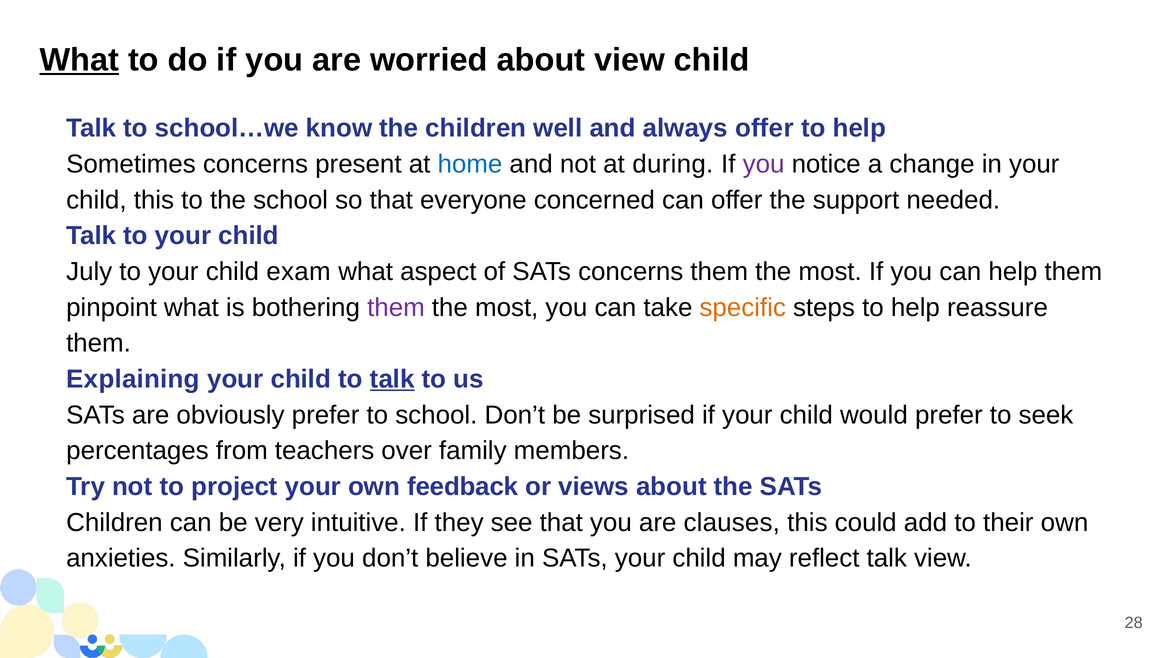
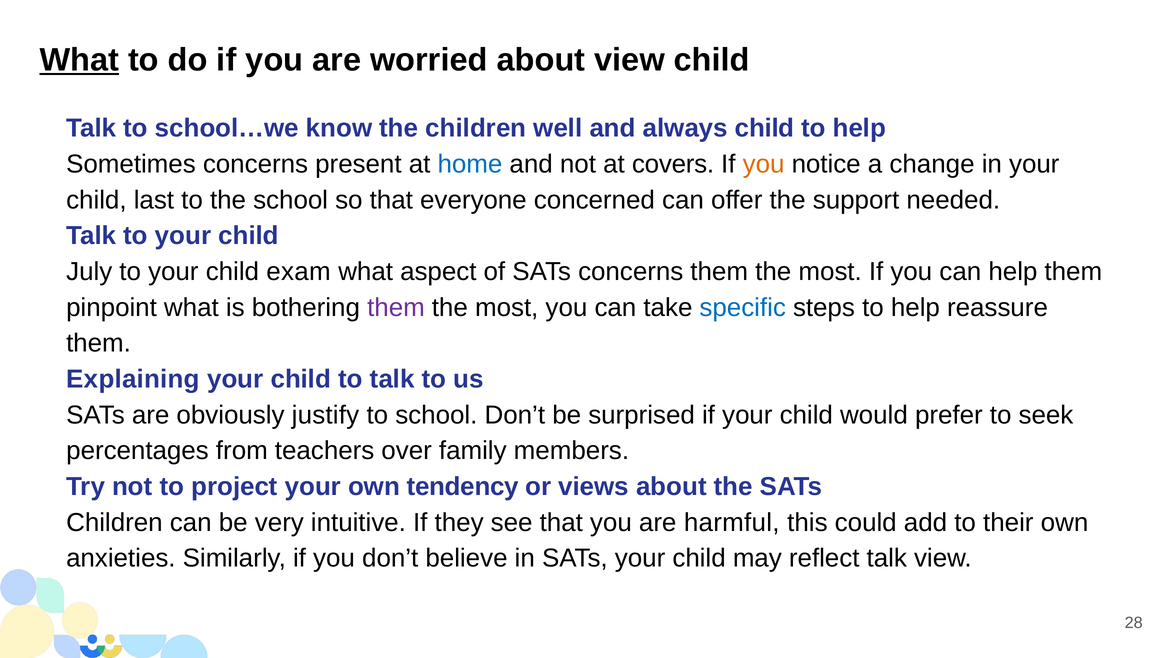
always offer: offer -> child (765, 128)
during: during -> covers (673, 164)
you colour: purple -> orange (764, 164)
child this: this -> last (154, 200)
specific colour: orange -> blue (743, 308)
talk underline: present -> none (392, 379)
obviously prefer: prefer -> justify (325, 415)
feedback: feedback -> tendency (463, 487)
clauses: clauses -> harmful (732, 523)
